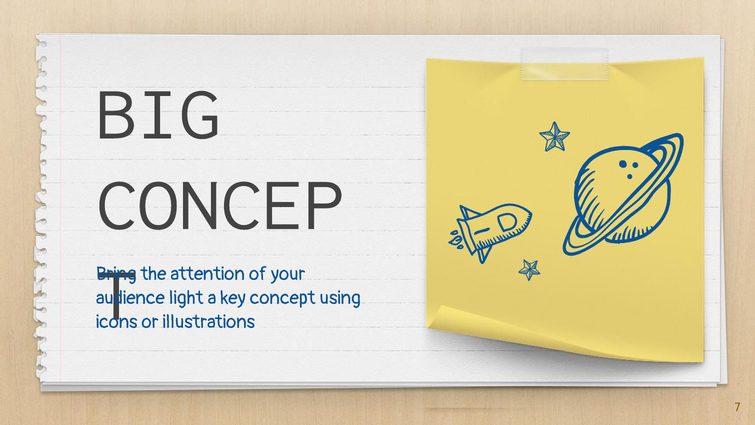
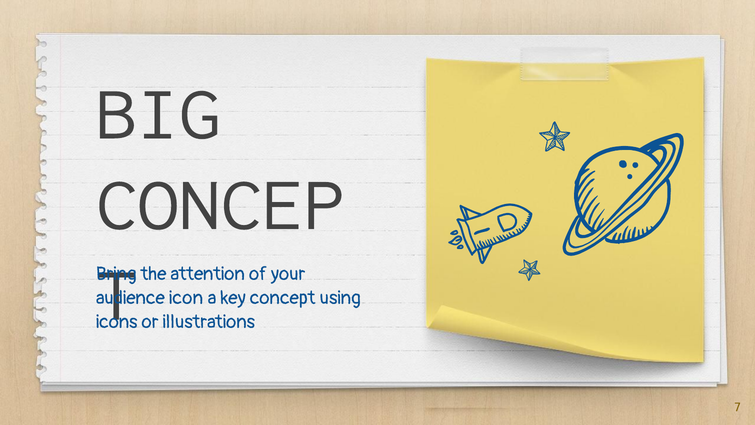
light: light -> icon (186, 298)
